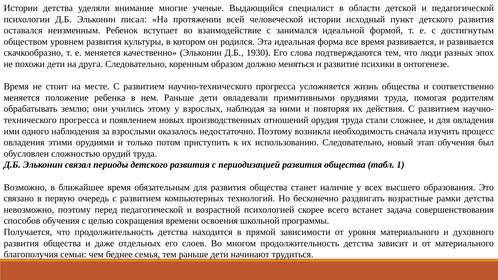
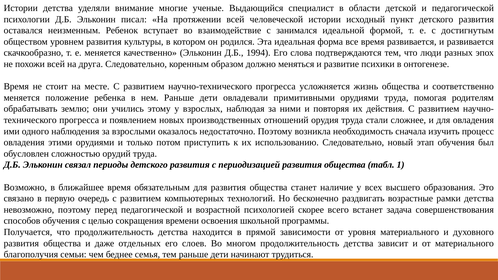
1930: 1930 -> 1994 (258, 53)
похожи дети: дети -> всей (56, 64)
